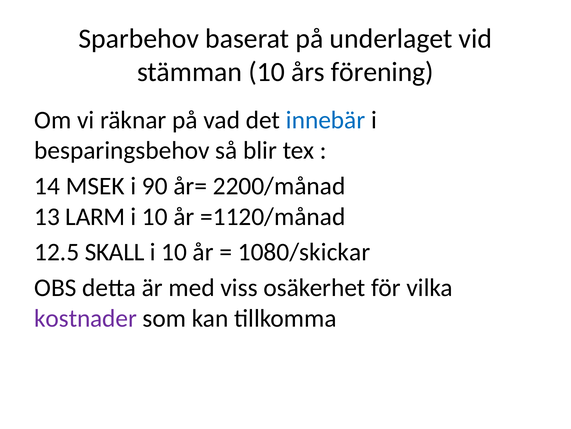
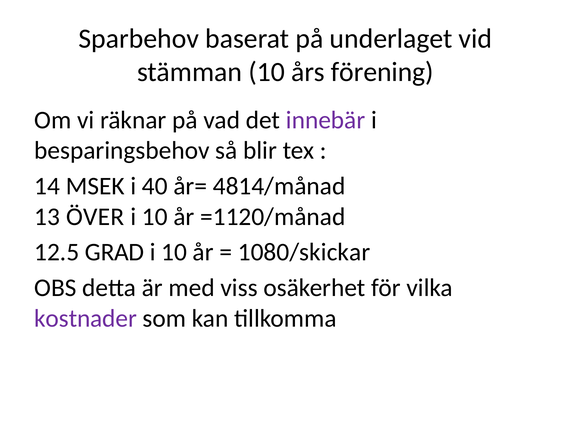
innebär colour: blue -> purple (326, 120)
90: 90 -> 40 (155, 186)
2200/månad: 2200/månad -> 4814/månad (279, 186)
LARM: LARM -> ÖVER (95, 216)
SKALL: SKALL -> GRAD (115, 252)
